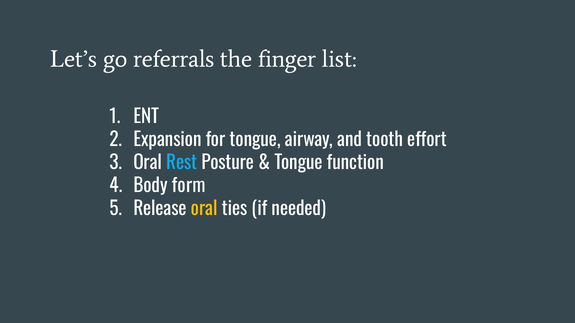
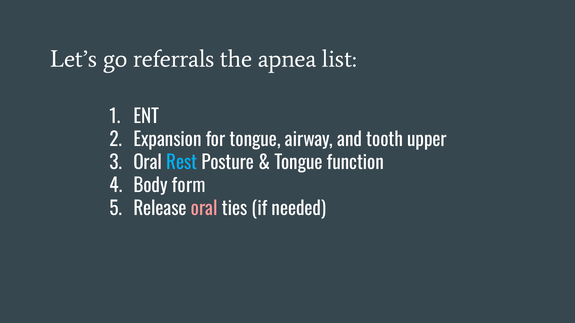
finger: finger -> apnea (287, 59)
effort: effort -> upper (427, 140)
oral colour: yellow -> pink (204, 209)
